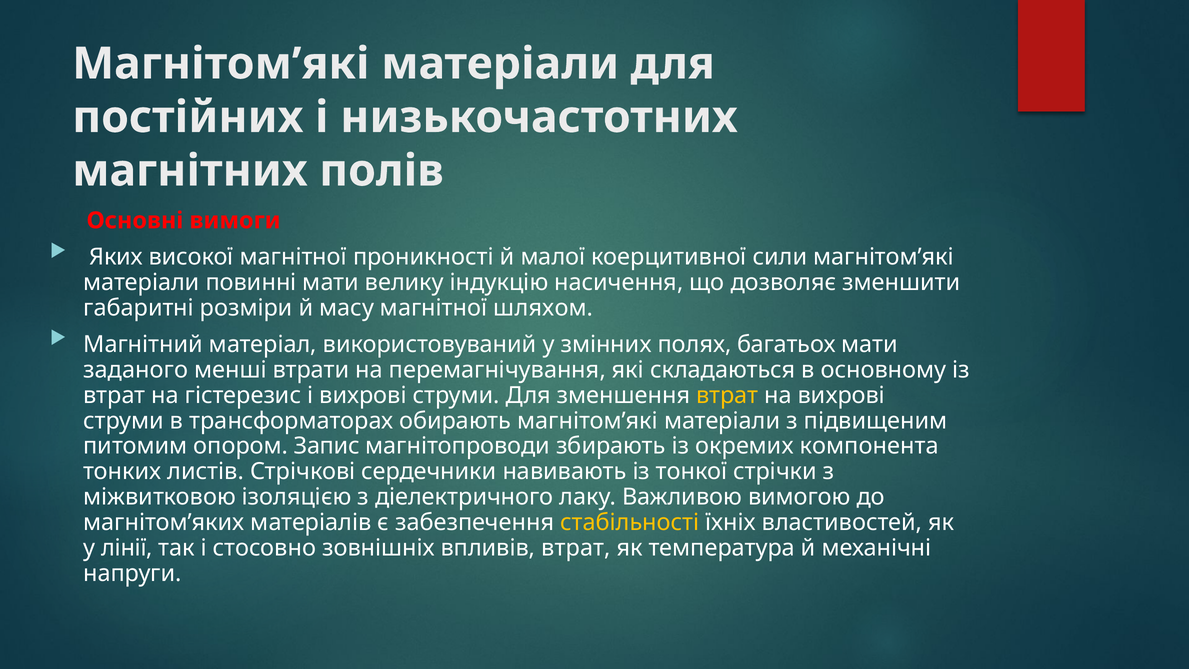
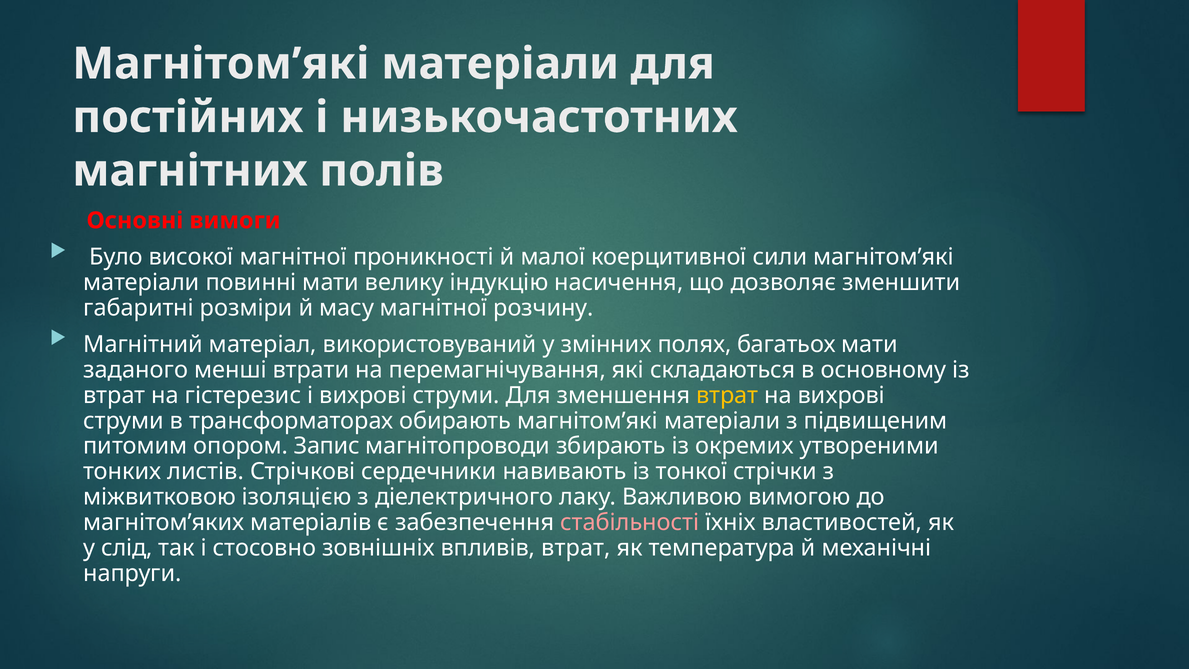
Яких: Яких -> Було (116, 257)
шляхом: шляхом -> розчину (543, 308)
компонента: компонента -> утвореними (869, 446)
стабільності colour: yellow -> pink (630, 522)
лінії: лінії -> слід (127, 548)
